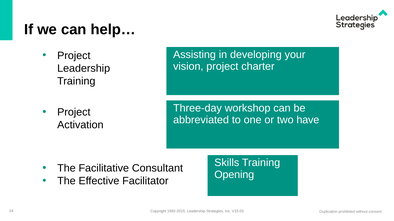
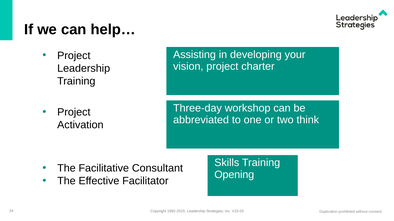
have: have -> think (308, 120)
